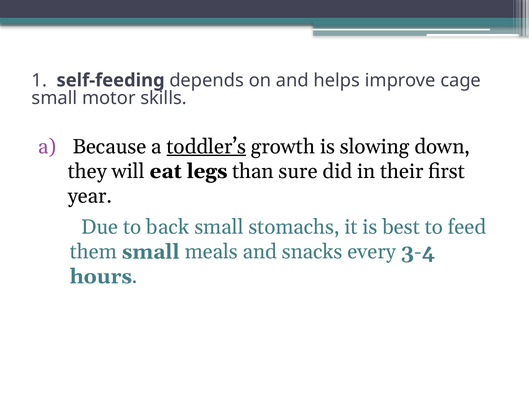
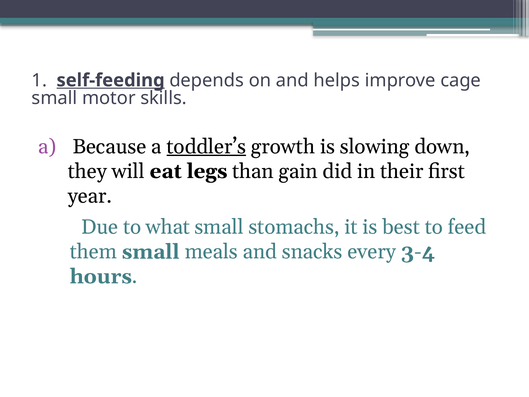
self-feeding underline: none -> present (111, 80)
sure: sure -> gain (298, 171)
back: back -> what (168, 227)
